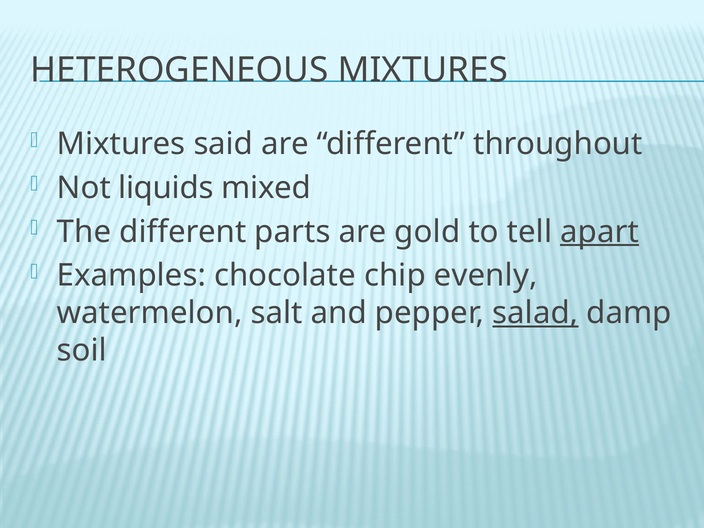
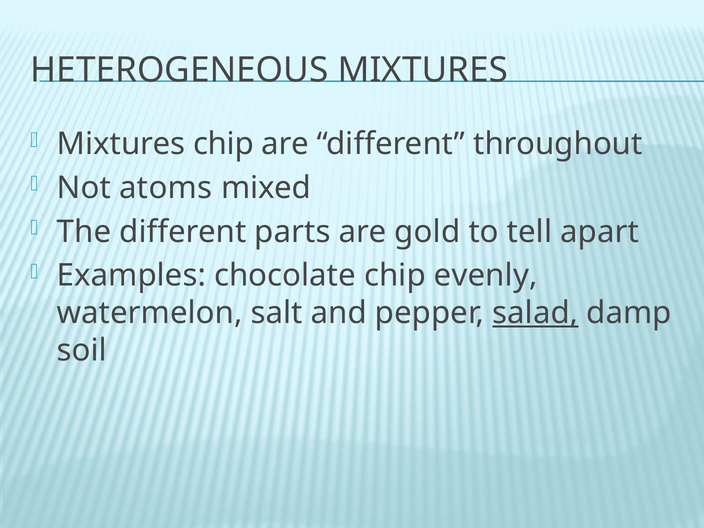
Mixtures said: said -> chip (223, 144)
liquids: liquids -> atoms (166, 188)
apart underline: present -> none (599, 232)
